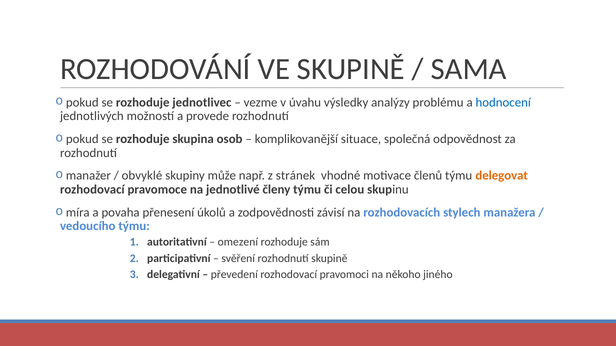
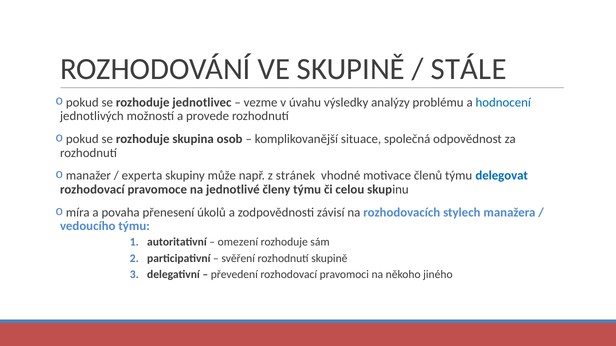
SAMA: SAMA -> STÁLE (469, 69)
obvyklé: obvyklé -> experta (142, 176)
delegovat colour: orange -> blue (502, 176)
